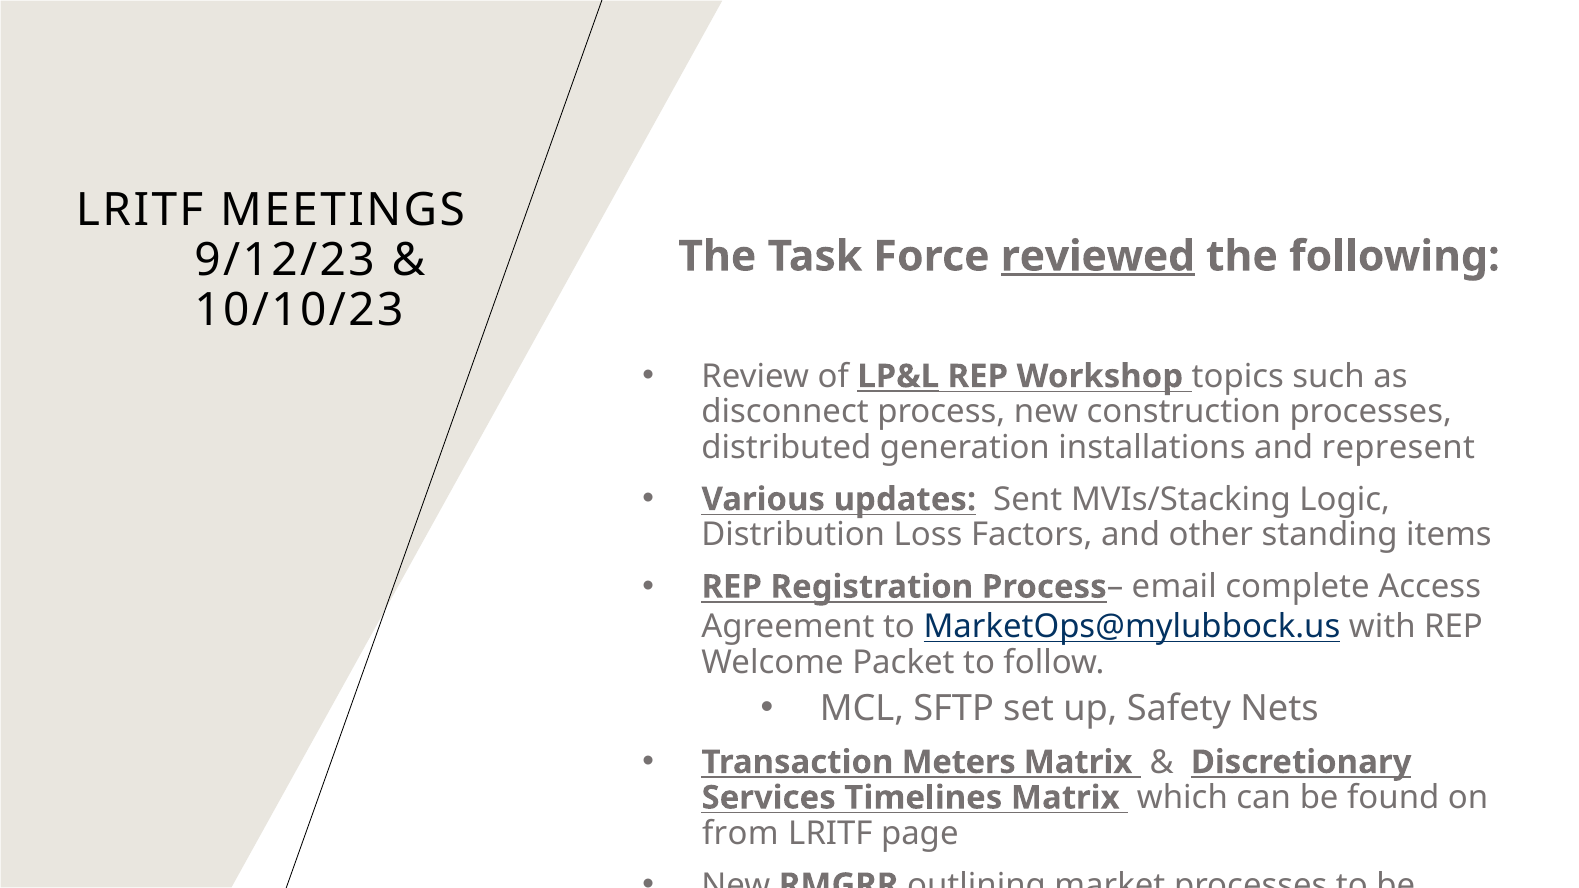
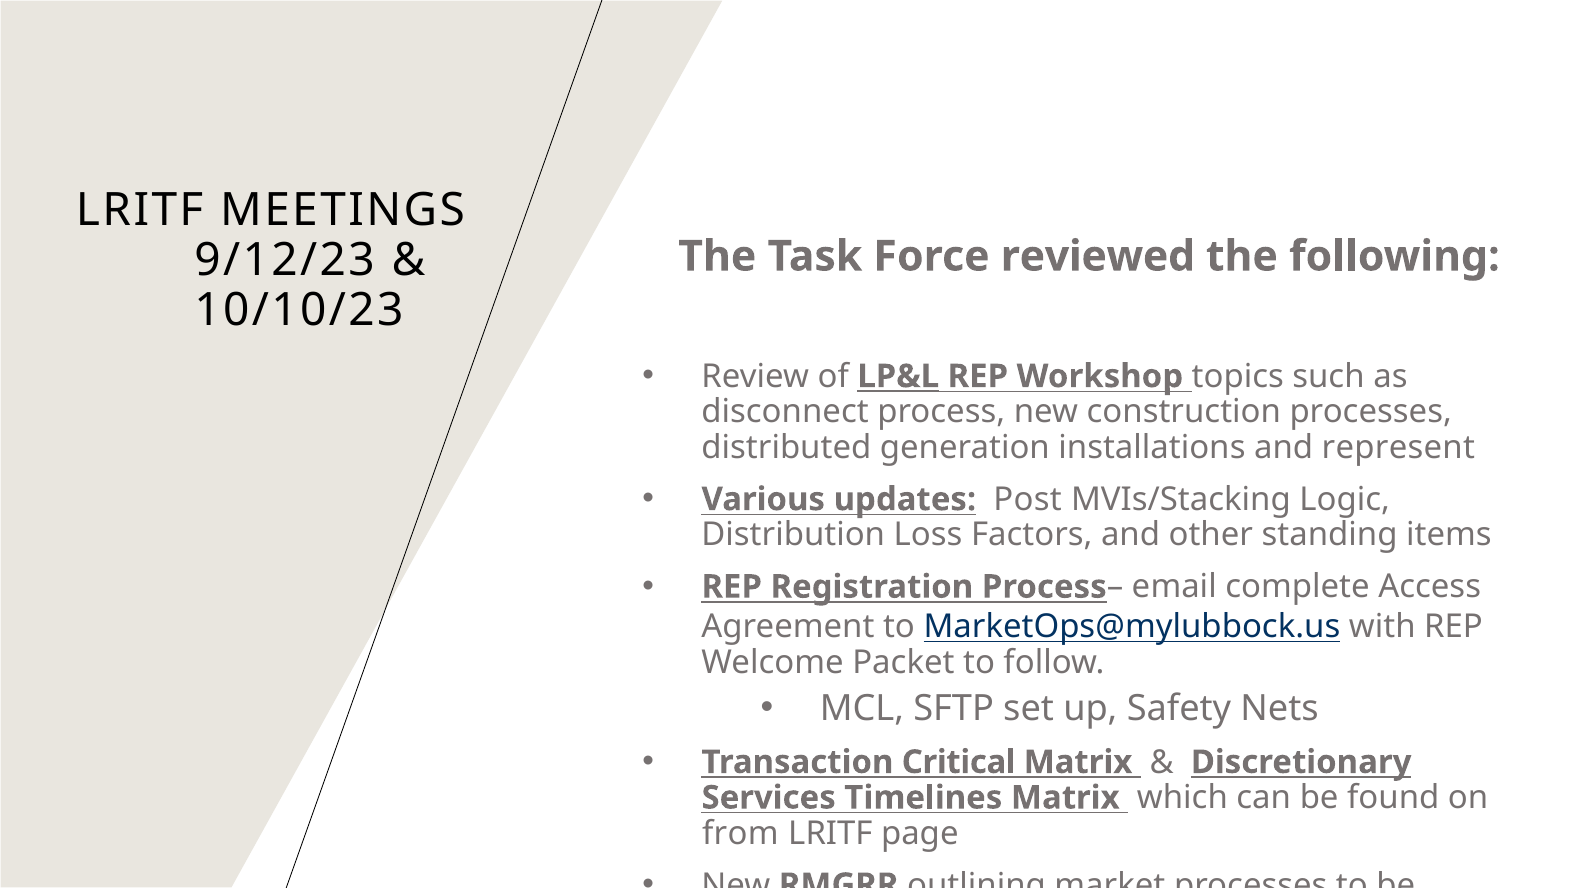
reviewed underline: present -> none (1098, 256)
Sent: Sent -> Post (1028, 499)
Meters: Meters -> Critical (959, 762)
